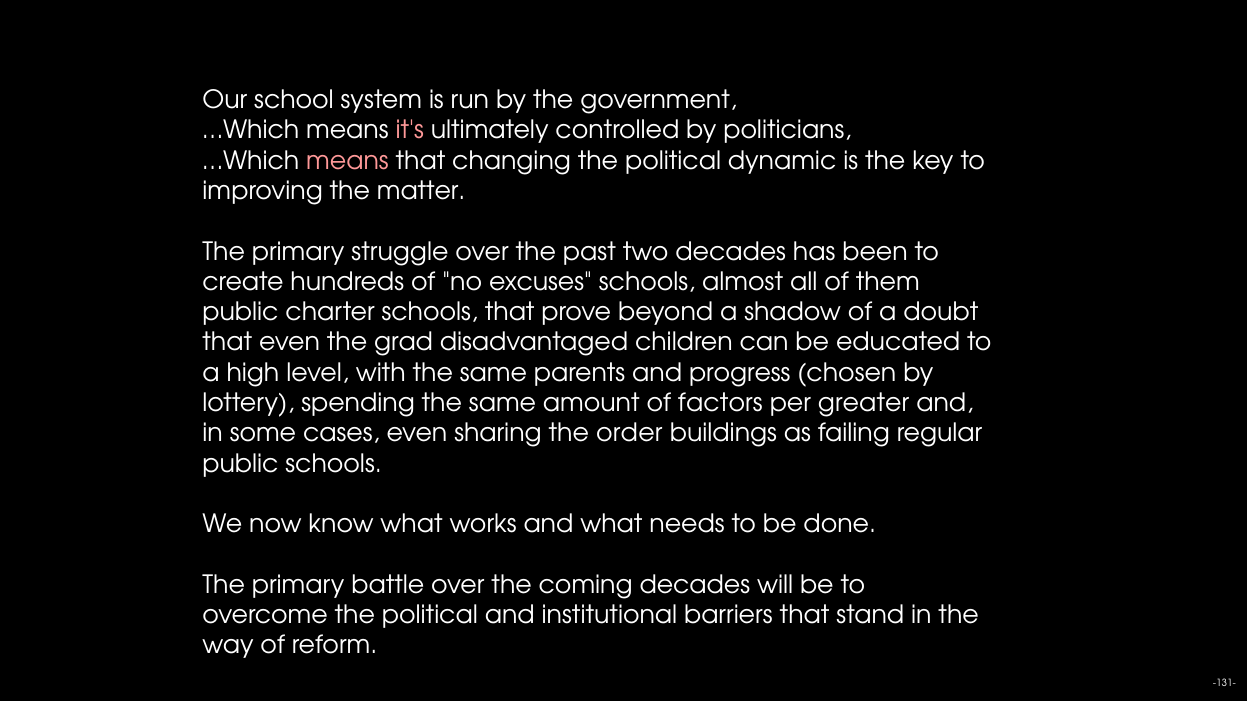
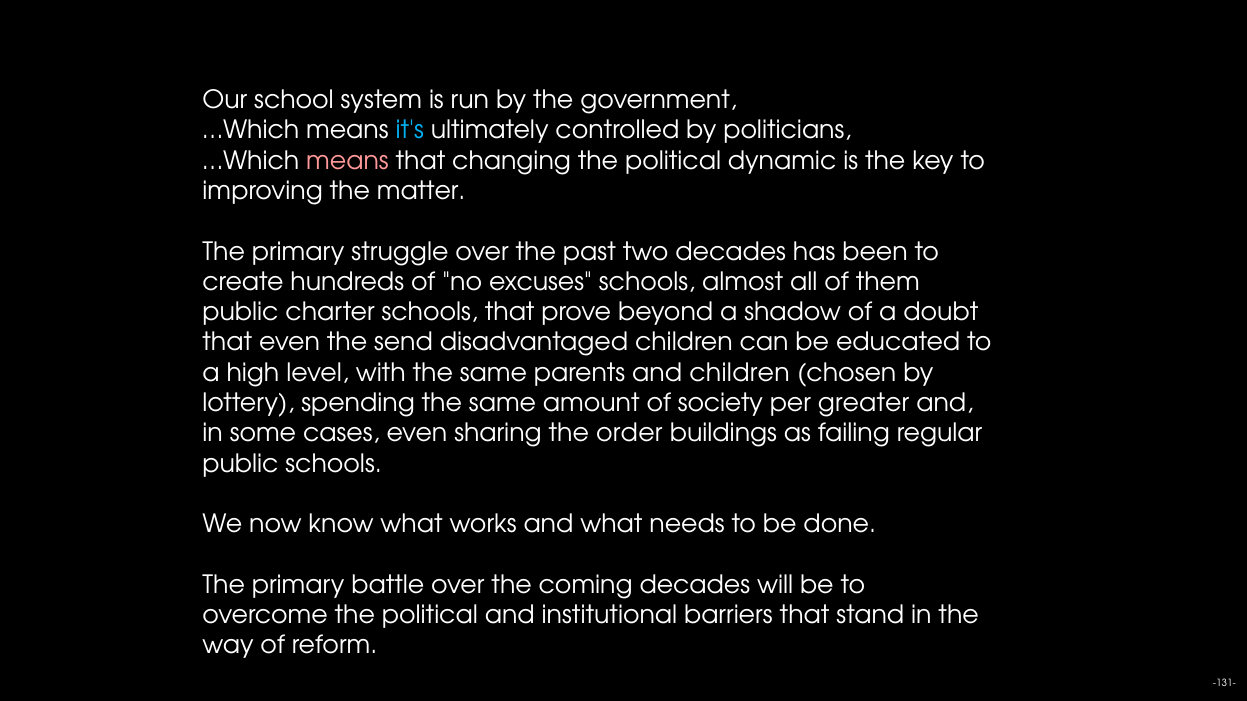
it's colour: pink -> light blue (410, 131)
grad: grad -> send (404, 343)
and progress: progress -> children (740, 373)
factors: factors -> society (721, 403)
